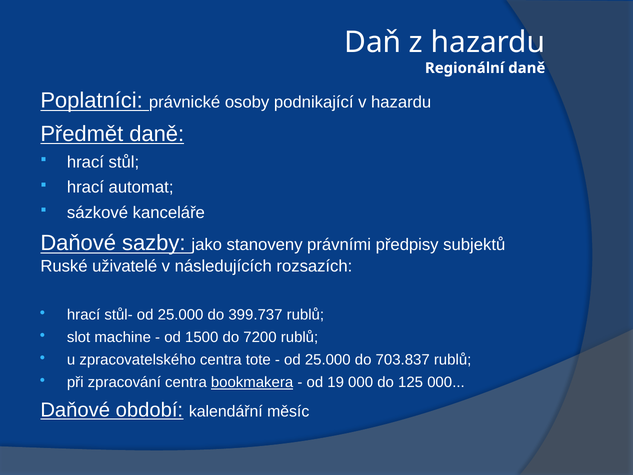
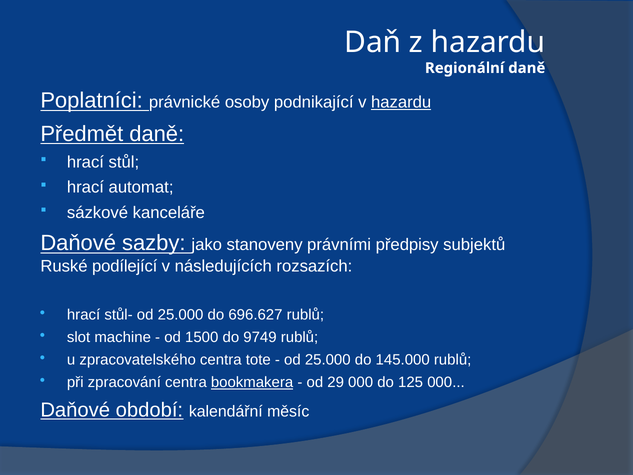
hazardu underline: none -> present (401, 102)
uživatelé: uživatelé -> podílející (125, 266)
399.737: 399.737 -> 696.627 (255, 315)
7200: 7200 -> 9749 (260, 337)
703.837: 703.837 -> 145.000 (403, 360)
19: 19 -> 29 (336, 382)
